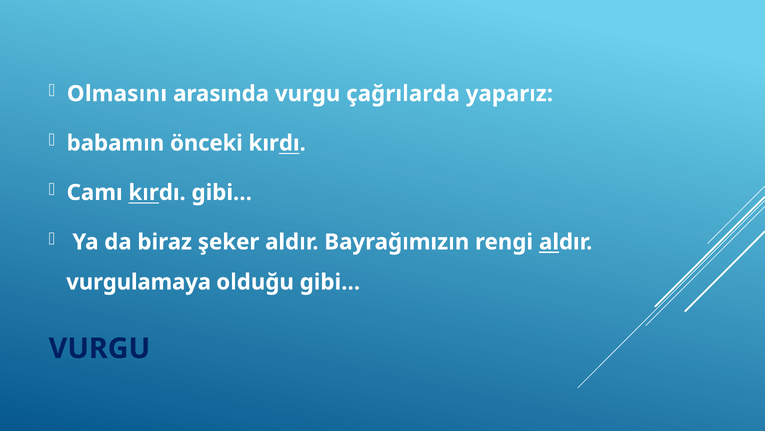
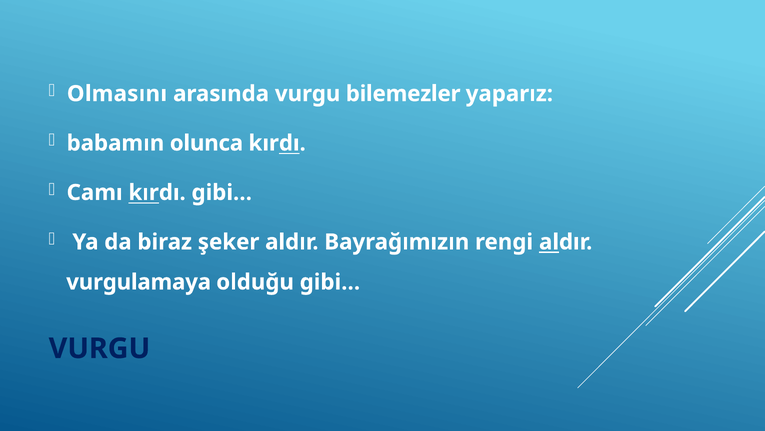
çağrılarda: çağrılarda -> bilemezler (403, 94)
önceki: önceki -> olunca (206, 143)
